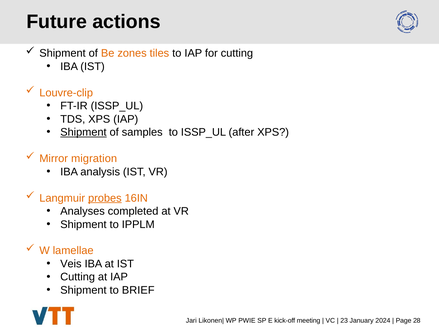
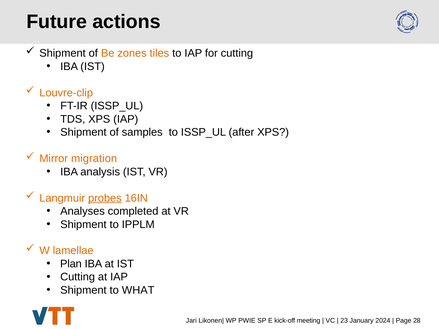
Shipment underline: present -> none (83, 132)
Veis: Veis -> Plan (71, 264)
BRIEF: BRIEF -> WHAT (138, 290)
